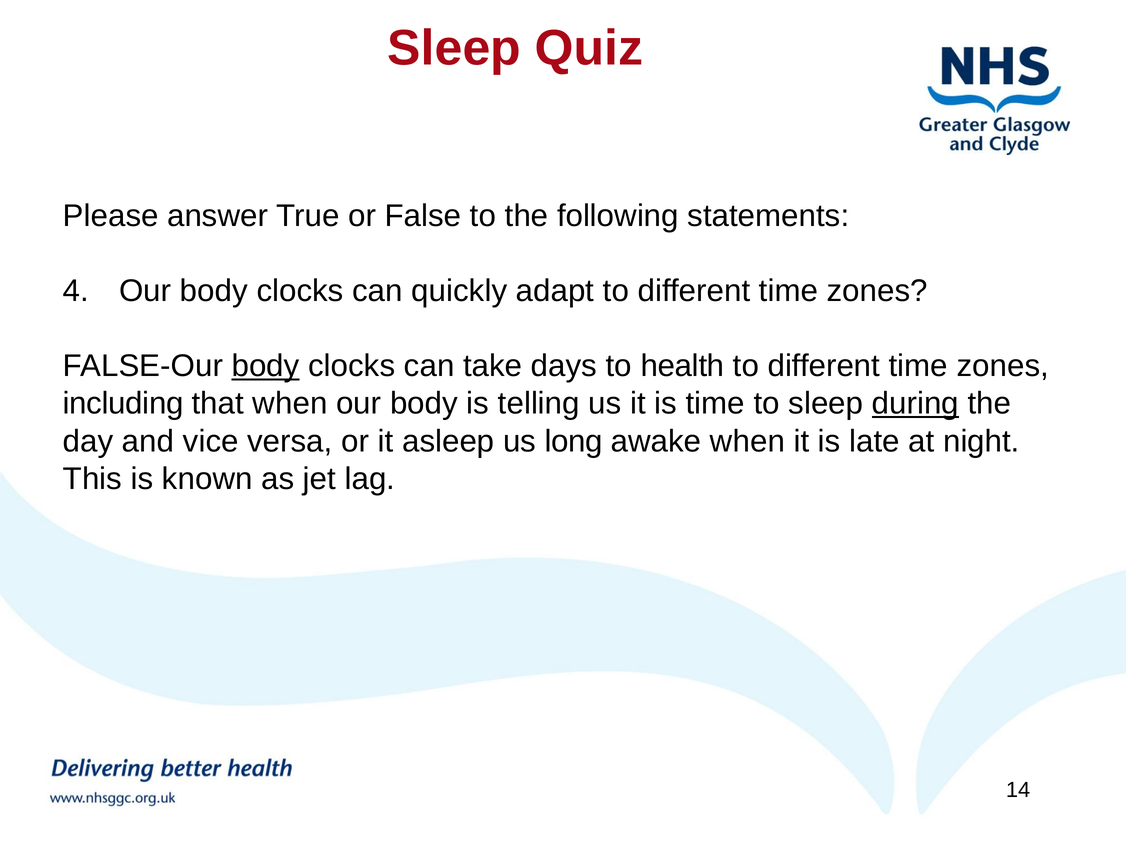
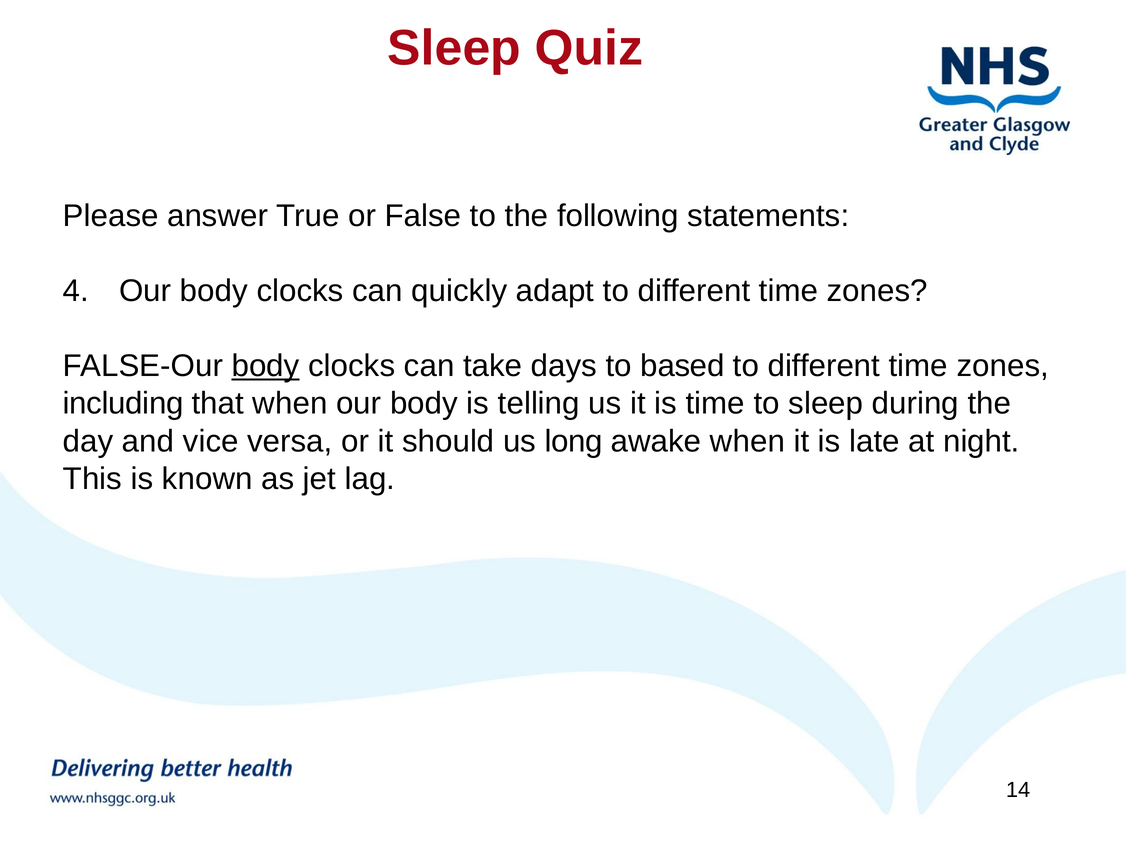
health: health -> based (682, 366)
during underline: present -> none (915, 403)
asleep: asleep -> should (448, 441)
